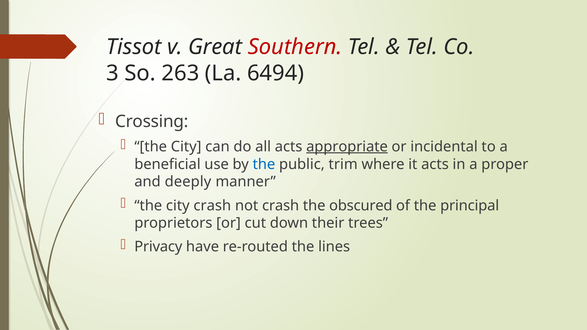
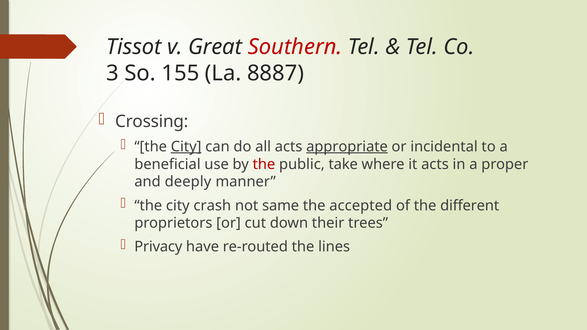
263: 263 -> 155 (180, 73)
6494: 6494 -> 8887 (276, 73)
City underline: none -> present (186, 147)
the colour: blue -> red (264, 164)
trim: trim -> take (343, 164)
not crash: crash -> same (281, 206)
obscured: obscured -> accepted (361, 206)
principal: principal -> different (470, 206)
